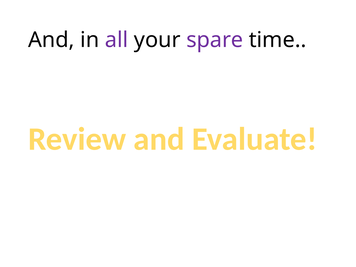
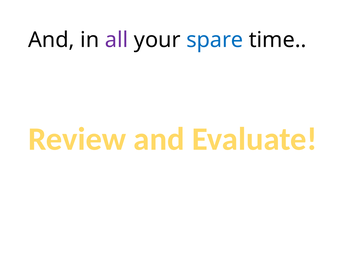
spare colour: purple -> blue (215, 40)
